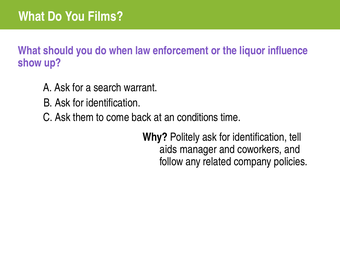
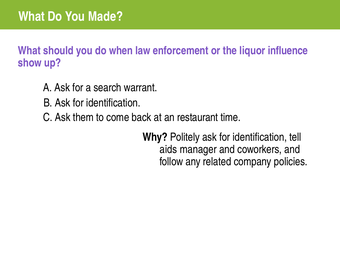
Films: Films -> Made (105, 17)
conditions: conditions -> restaurant (198, 117)
